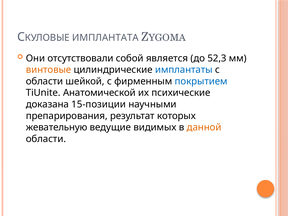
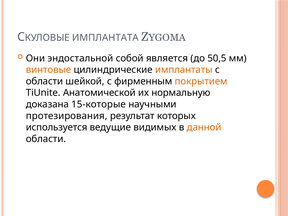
отсутствовали: отсутствовали -> эндостальной (80, 58)
52,3: 52,3 -> 50,5 (217, 58)
имплантаты colour: blue -> orange (184, 70)
покрытием colour: blue -> orange (201, 81)
психические: психические -> нормальную (181, 93)
15-позиции: 15-позиции -> 15-которые (99, 104)
препарирования: препарирования -> протезирования (67, 116)
жевательную: жевательную -> используется (57, 127)
